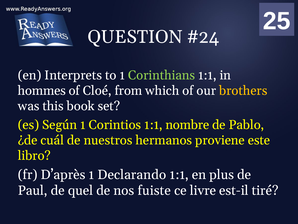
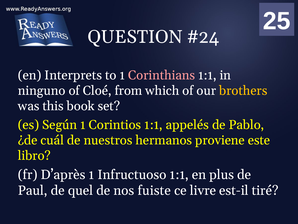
Corinthians colour: light green -> pink (162, 75)
hommes: hommes -> ninguno (42, 90)
nombre: nombre -> appelés (187, 125)
Declarando: Declarando -> Infructuoso (132, 174)
